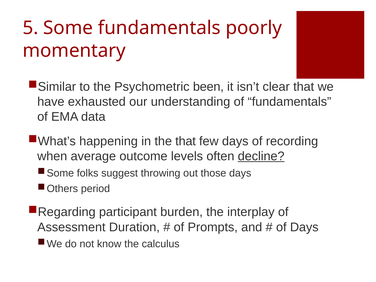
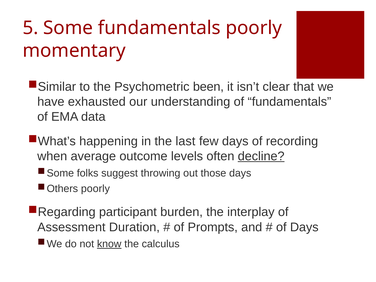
the that: that -> last (185, 141)
period: period -> poorly (95, 189)
know underline: none -> present (109, 244)
